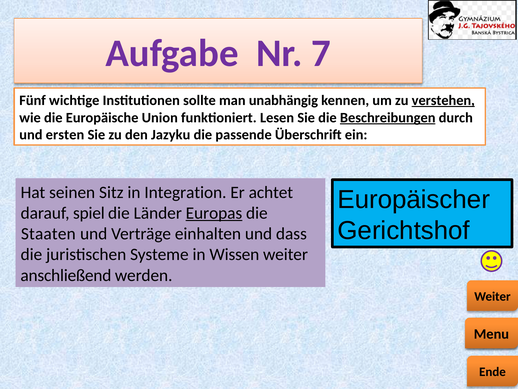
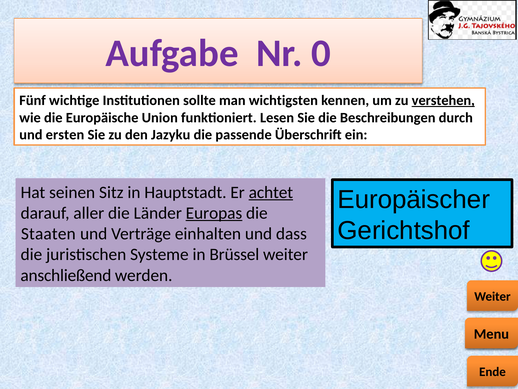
7: 7 -> 0 (321, 53)
unabhängig: unabhängig -> wichtigsten (283, 100)
Beschreibungen underline: present -> none (388, 117)
Integration: Integration -> Hauptstadt (185, 192)
achtet underline: none -> present (271, 192)
spiel: spiel -> aller (89, 213)
Wissen: Wissen -> Brüssel (234, 254)
